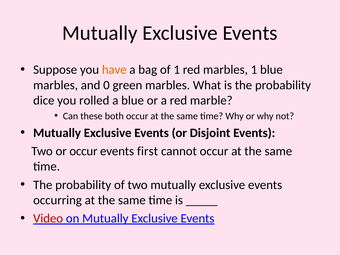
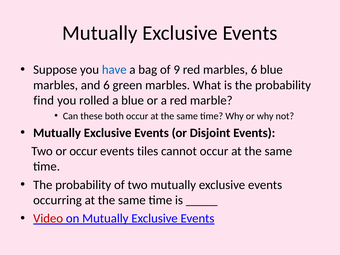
have colour: orange -> blue (114, 70)
of 1: 1 -> 9 (177, 70)
marbles 1: 1 -> 6 (254, 70)
and 0: 0 -> 6 (106, 85)
dice: dice -> find (44, 100)
first: first -> tiles (148, 151)
